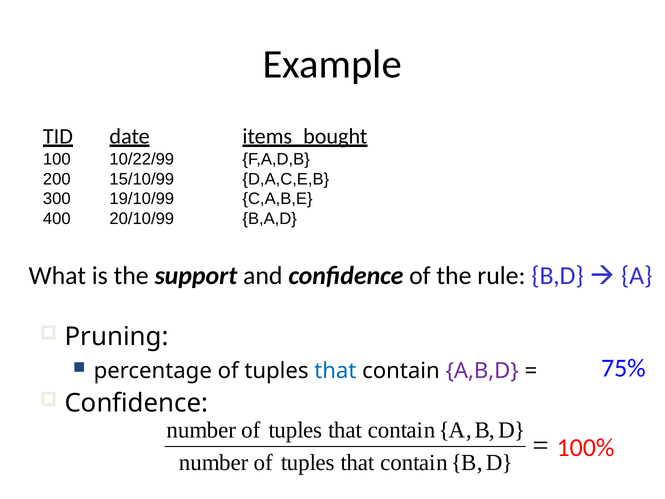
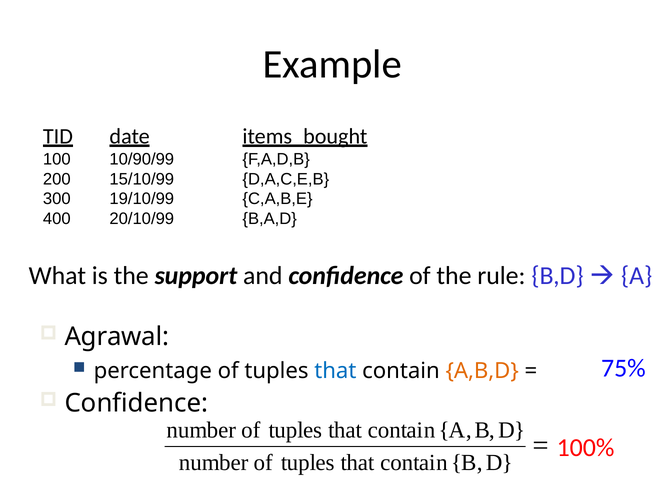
10/22/99: 10/22/99 -> 10/90/99 (142, 159)
Pruning: Pruning -> Agrawal (117, 337)
A,B,D colour: purple -> orange (482, 371)
